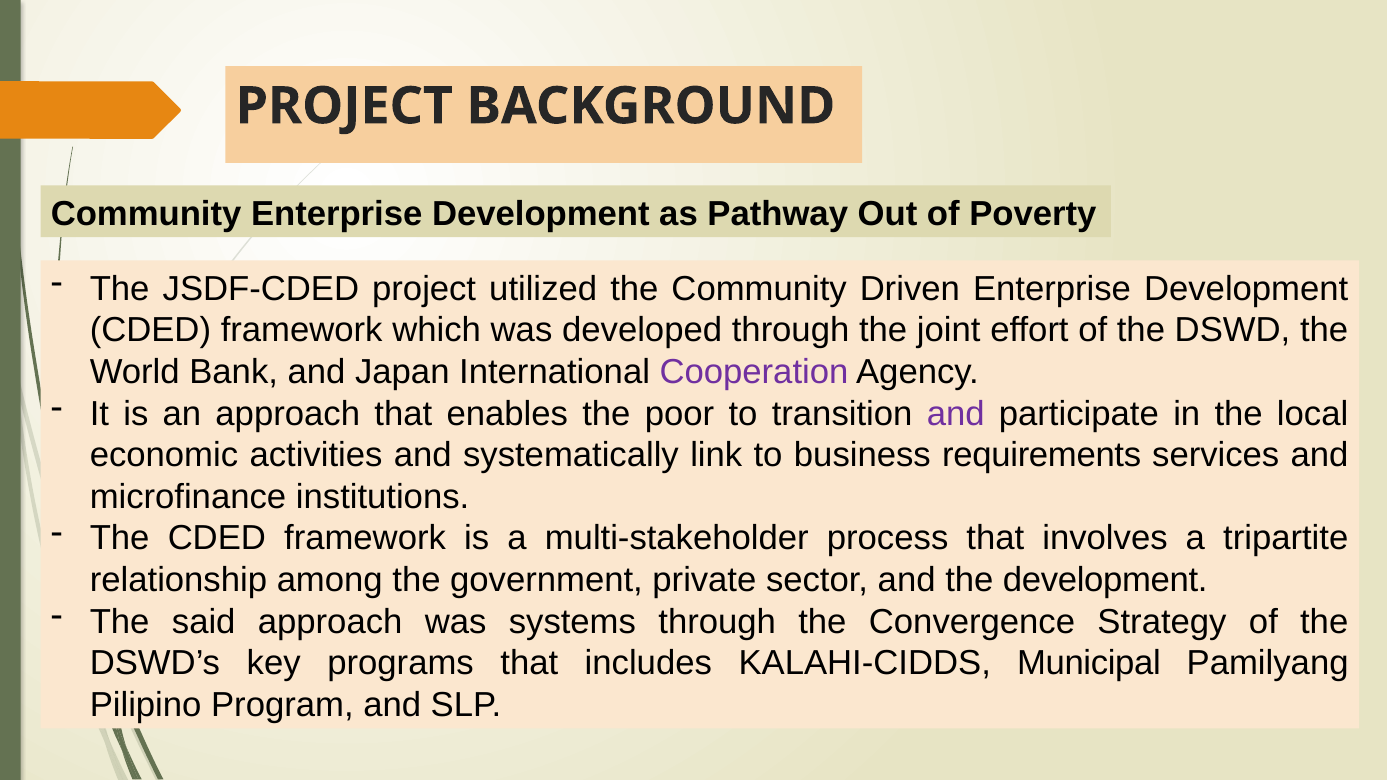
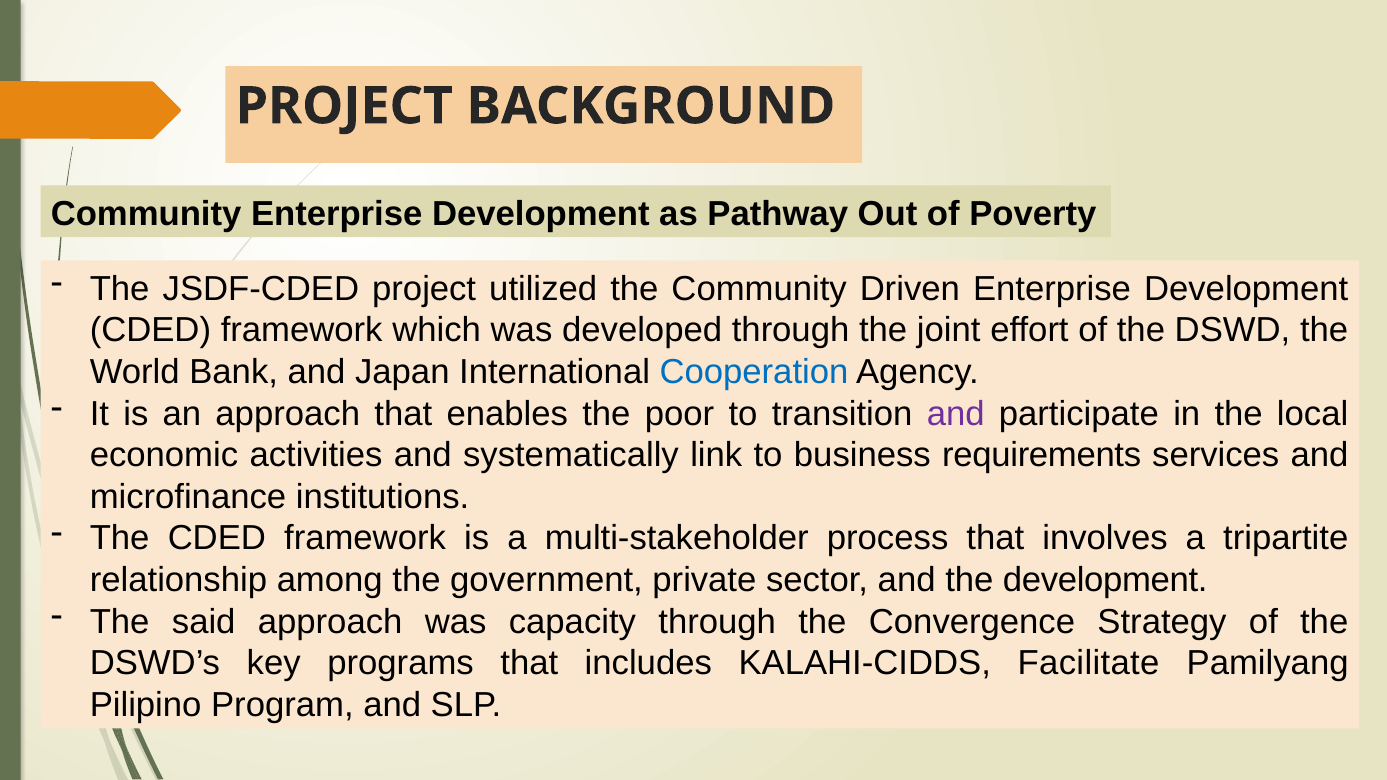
Cooperation colour: purple -> blue (754, 372)
systems: systems -> capacity (572, 622)
Municipal: Municipal -> Facilitate (1089, 663)
